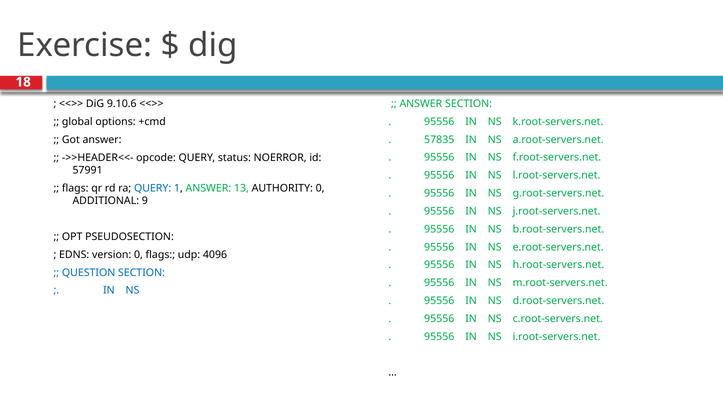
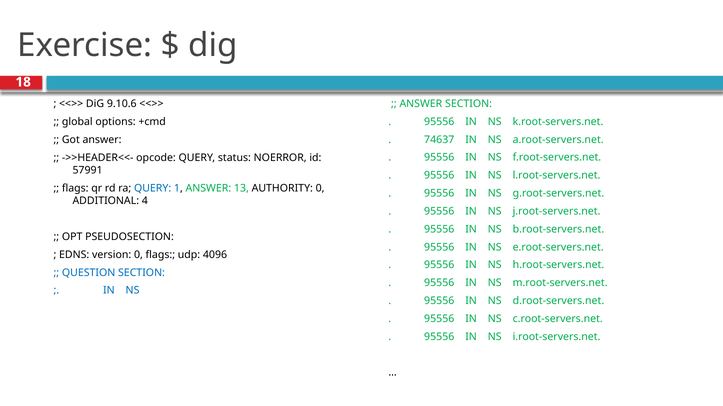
57835: 57835 -> 74637 (439, 140)
9: 9 -> 4 (145, 201)
